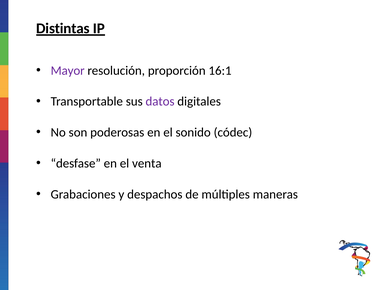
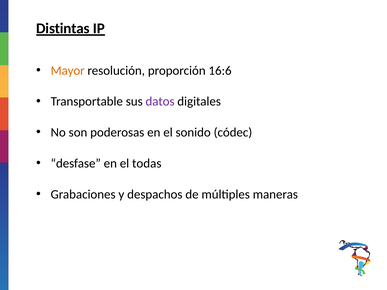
Mayor colour: purple -> orange (68, 71)
16:1: 16:1 -> 16:6 (220, 71)
venta: venta -> todas (147, 163)
